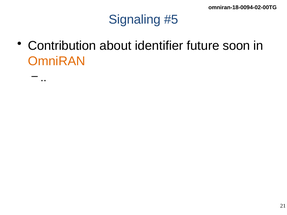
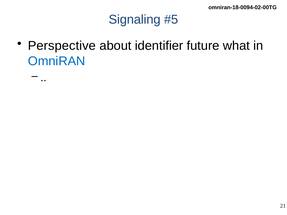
Contribution: Contribution -> Perspective (62, 46)
soon: soon -> what (236, 46)
OmniRAN colour: orange -> blue (57, 61)
